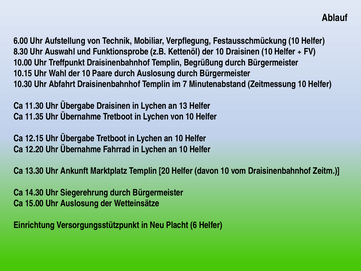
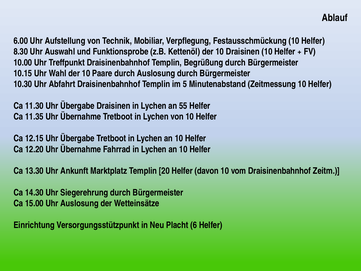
7: 7 -> 5 (185, 84)
13: 13 -> 55 (183, 106)
